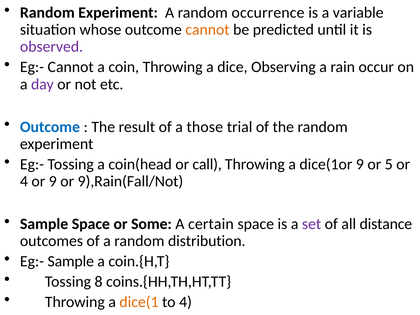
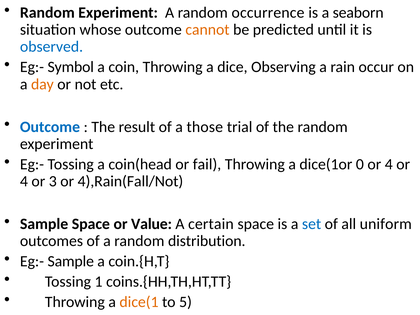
variable: variable -> seaborn (358, 13)
observed colour: purple -> blue (52, 47)
Eg:- Cannot: Cannot -> Symbol (71, 67)
day colour: purple -> orange (42, 84)
call: call -> fail (207, 164)
dice(1or 9: 9 -> 0 (360, 164)
5: 5 -> 4 (389, 164)
or 9: 9 -> 3 (53, 181)
9),Rain(Fall/Not: 9),Rain(Fall/Not -> 4),Rain(Fall/Not (130, 181)
Some: Some -> Value (151, 224)
set colour: purple -> blue (312, 224)
distance: distance -> uniform (386, 224)
8: 8 -> 1 (99, 282)
to 4: 4 -> 5 (185, 302)
